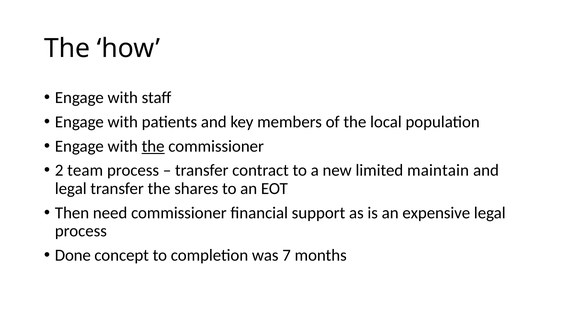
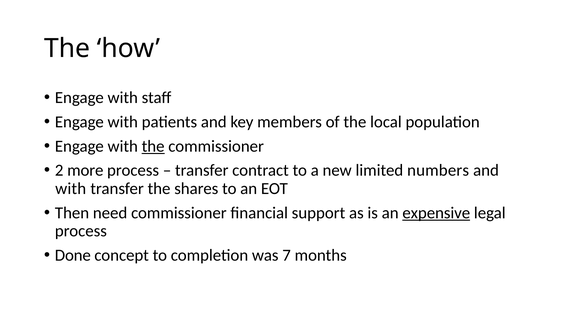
team: team -> more (85, 170)
maintain: maintain -> numbers (438, 170)
legal: legal -> with (71, 189)
expensive underline: none -> present (436, 213)
